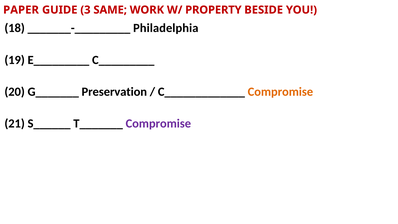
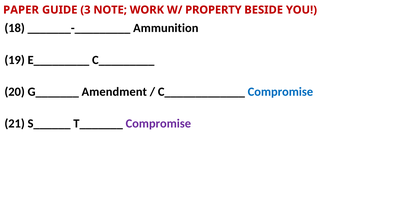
SAME: SAME -> NOTE (110, 10)
Philadelphia: Philadelphia -> Ammunition (166, 28)
Preservation: Preservation -> Amendment (114, 92)
Compromise colour: orange -> blue (280, 92)
